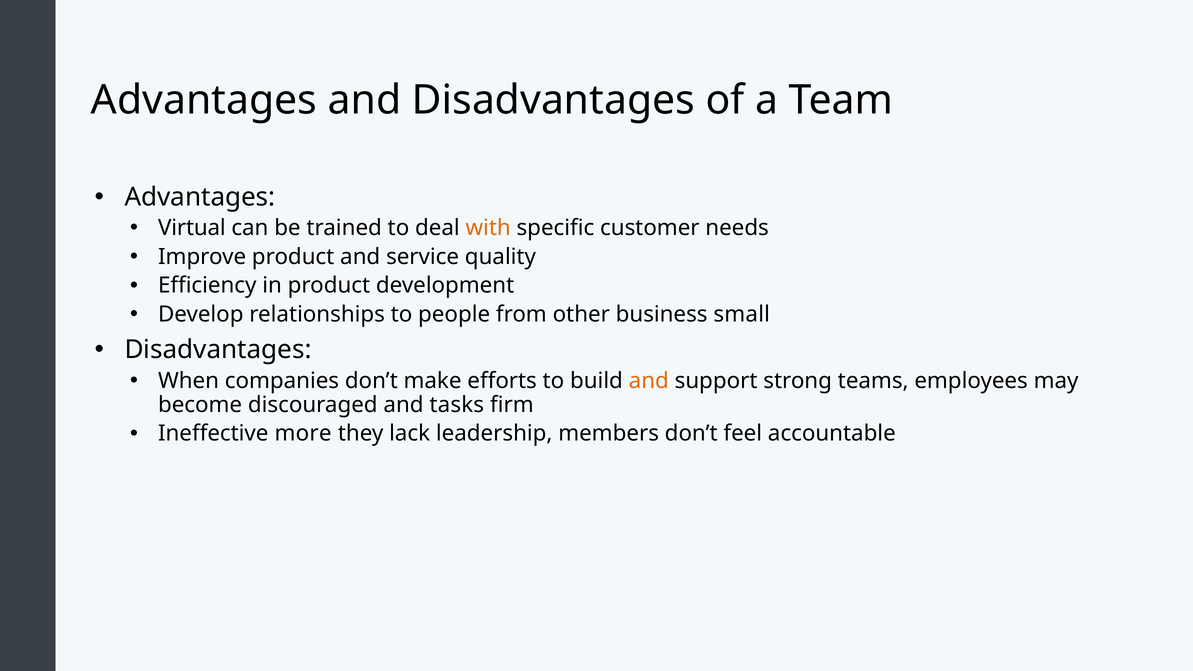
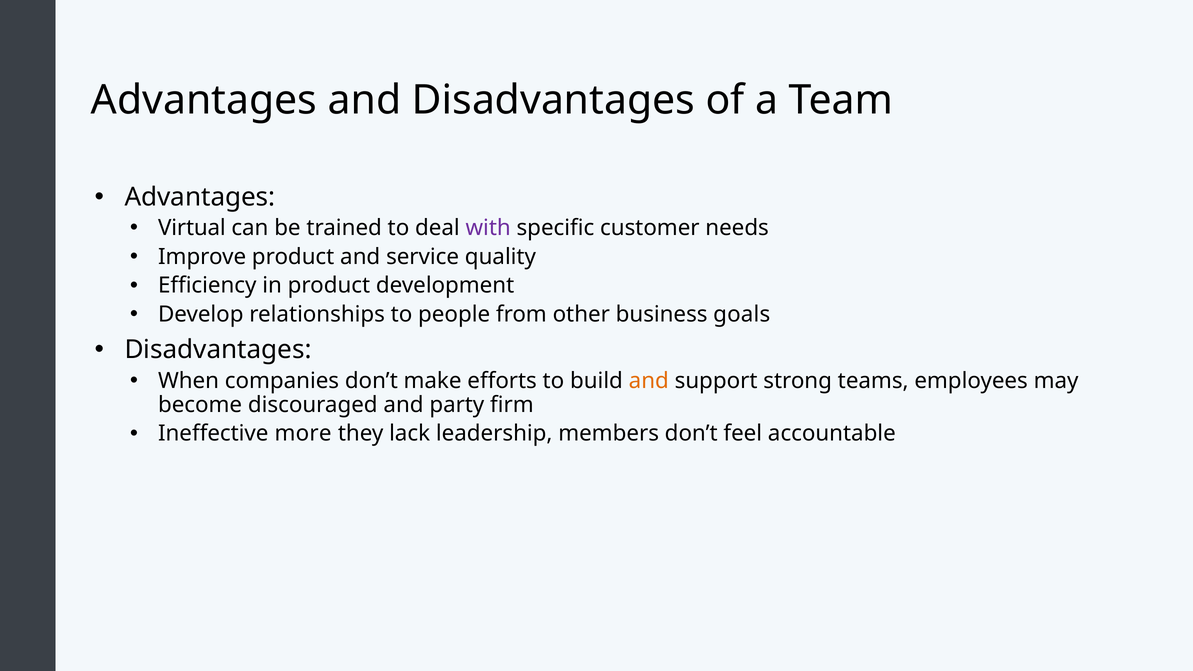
with colour: orange -> purple (488, 228)
small: small -> goals (742, 314)
tasks: tasks -> party (457, 405)
